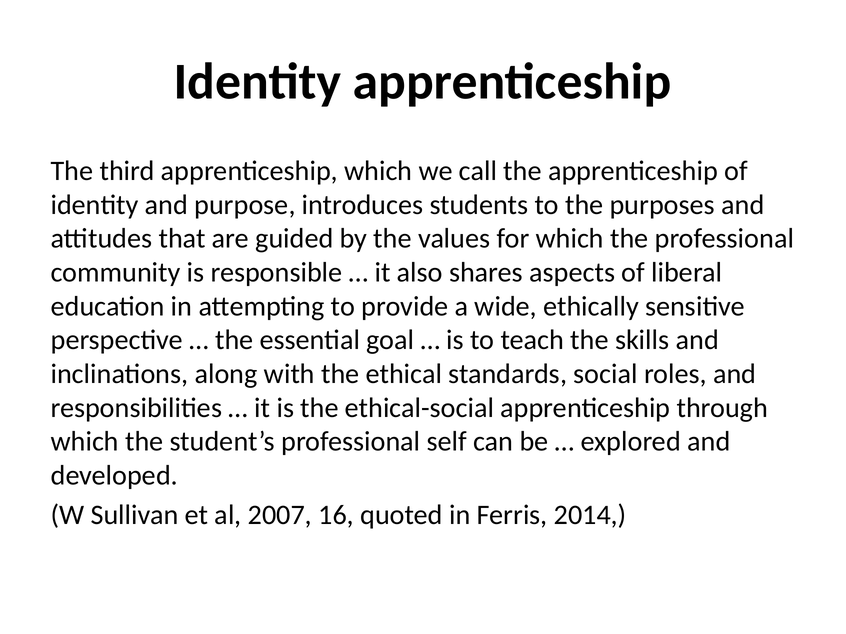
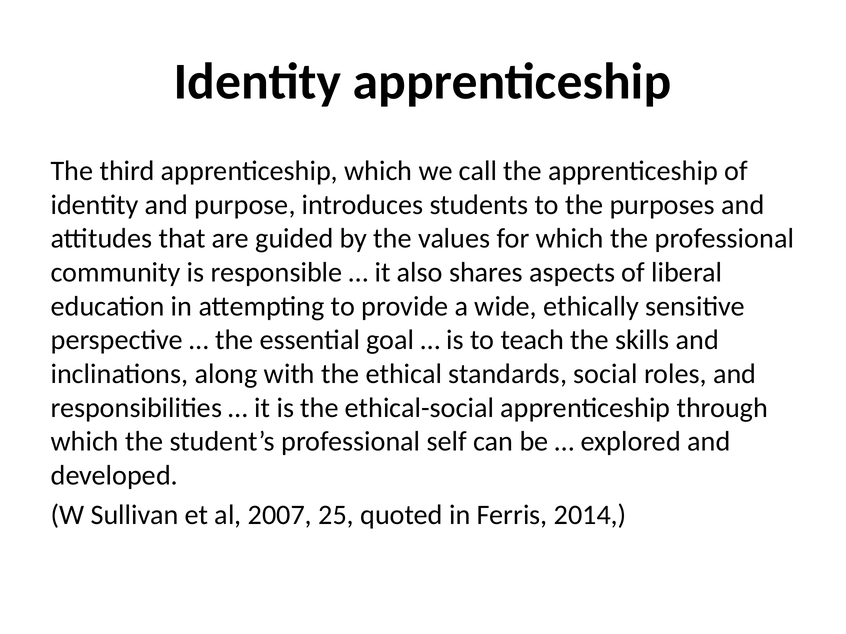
16: 16 -> 25 (336, 515)
